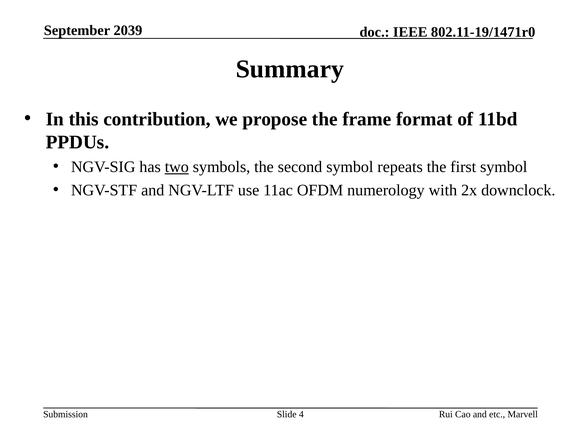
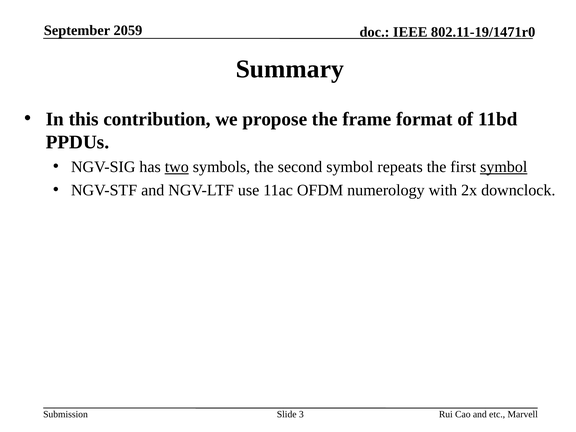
2039: 2039 -> 2059 (128, 31)
symbol underline: none -> present (504, 167)
4: 4 -> 3 (301, 414)
